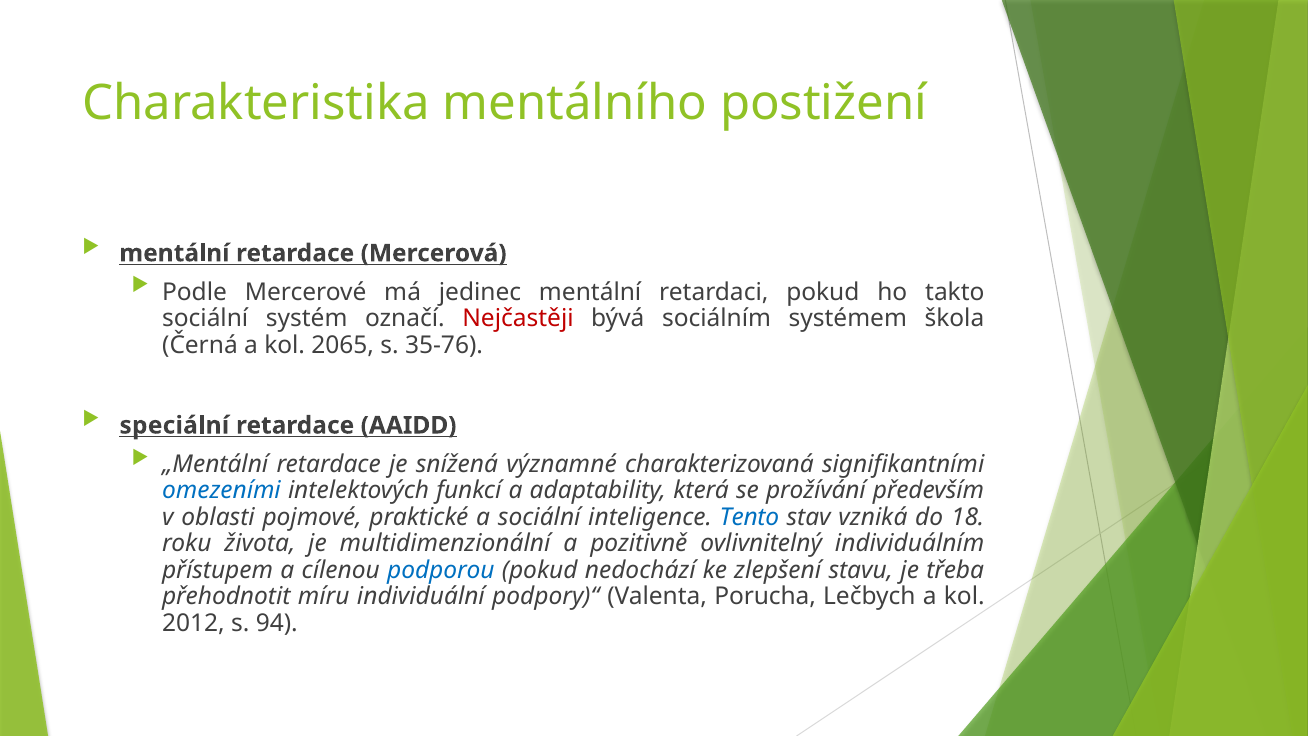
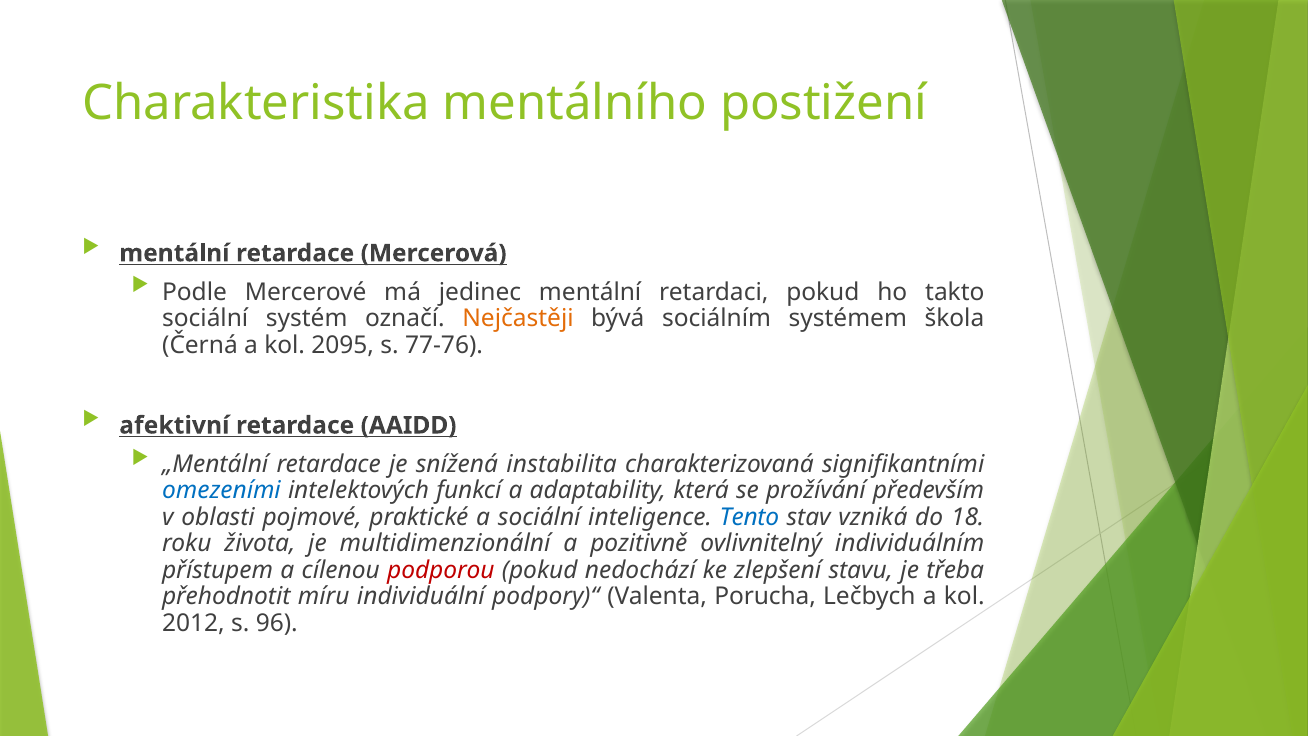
Nejčastěji colour: red -> orange (518, 318)
2065: 2065 -> 2095 (343, 345)
35-76: 35-76 -> 77-76 (444, 345)
speciální: speciální -> afektivní (174, 425)
významné: významné -> instabilita (562, 464)
podporou colour: blue -> red (441, 570)
94: 94 -> 96 (277, 623)
